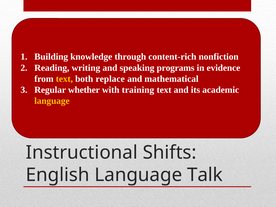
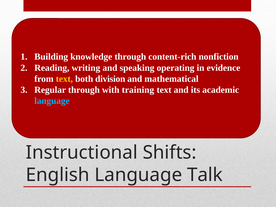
programs: programs -> operating (176, 68)
replace: replace -> division (110, 79)
Regular whether: whether -> through (84, 90)
language colour: yellow -> light blue (52, 101)
